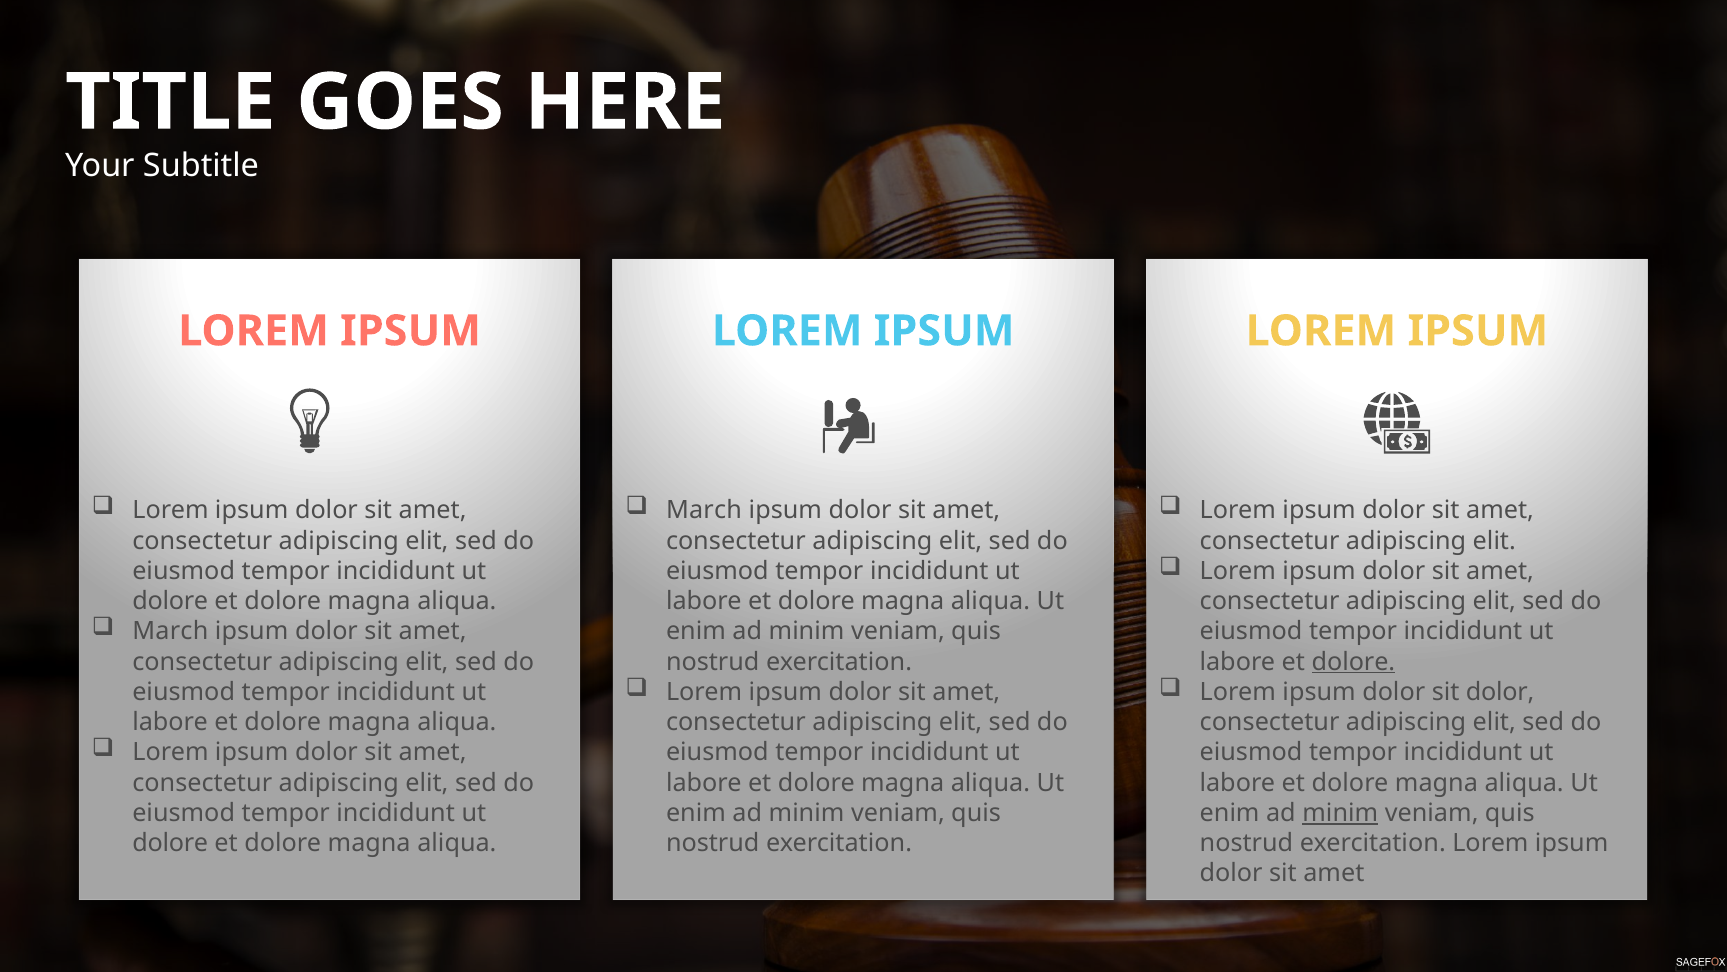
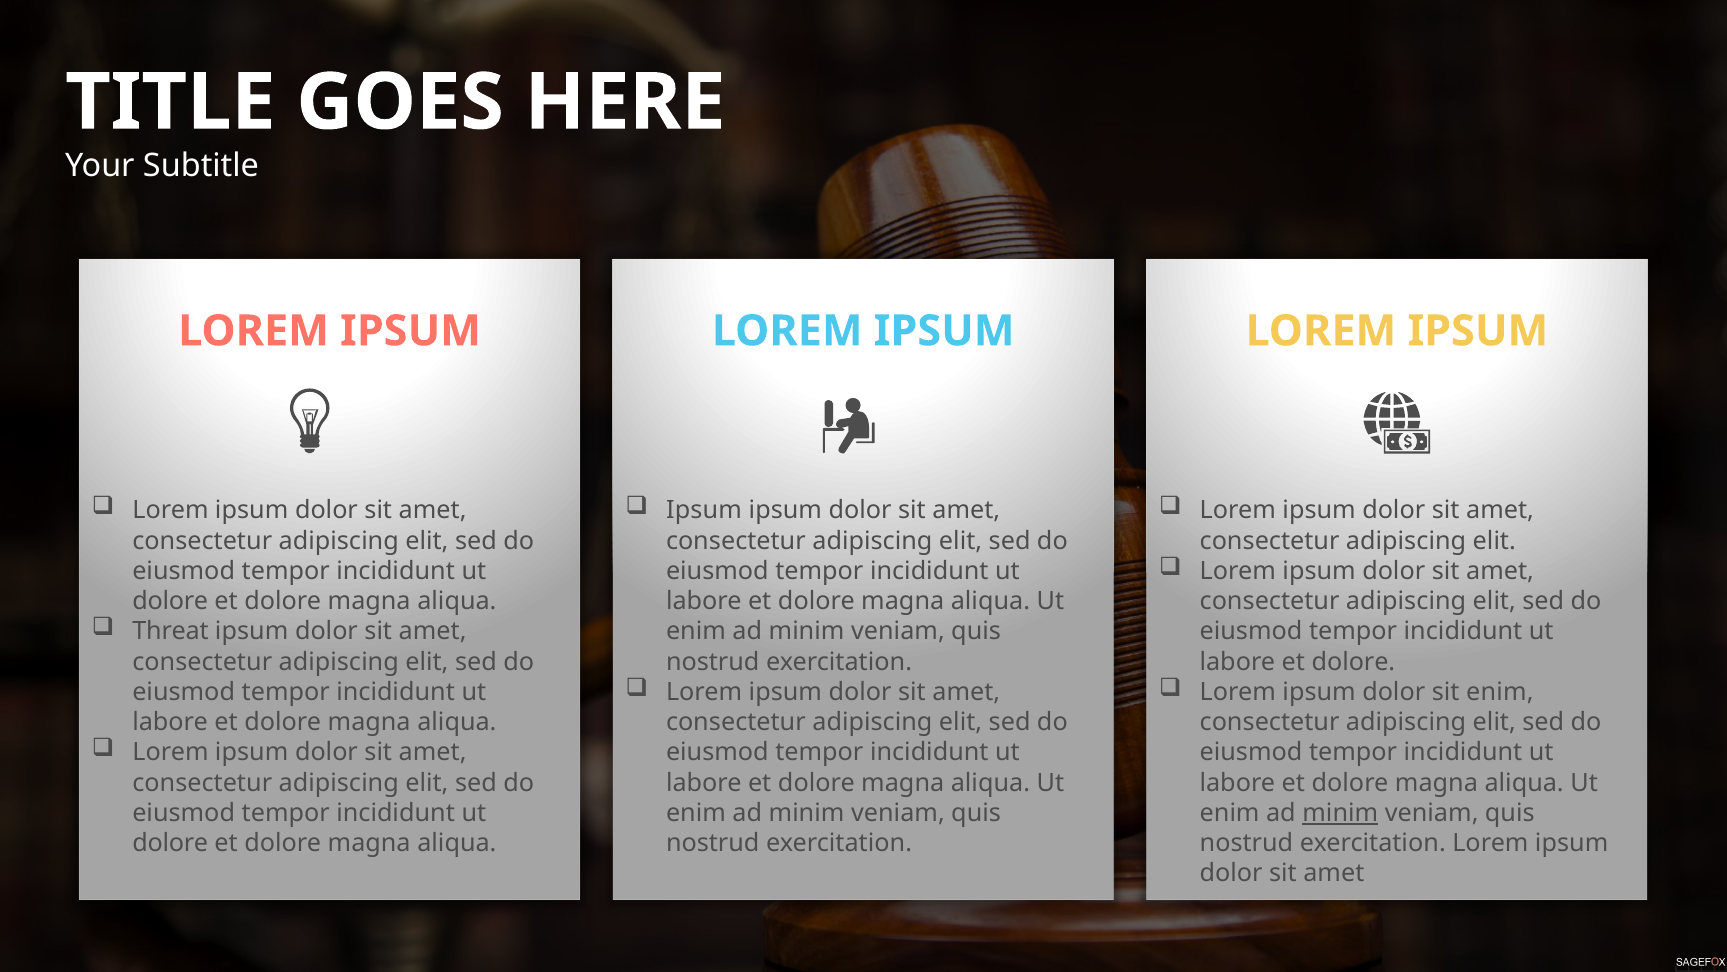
March: March -> Ipsum (704, 510)
March: March -> Threat (171, 631)
dolore underline: present -> none (1353, 661)
sit dolor: dolor -> enim (1500, 692)
